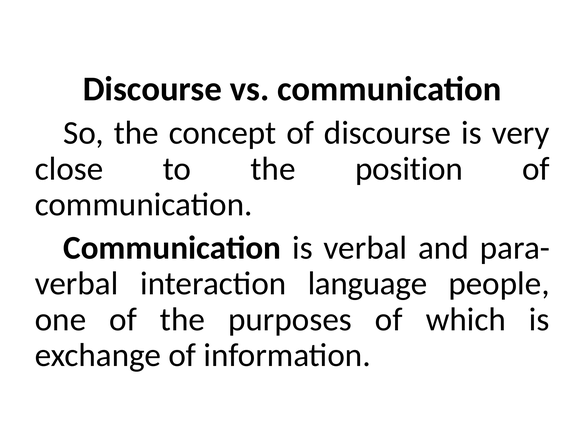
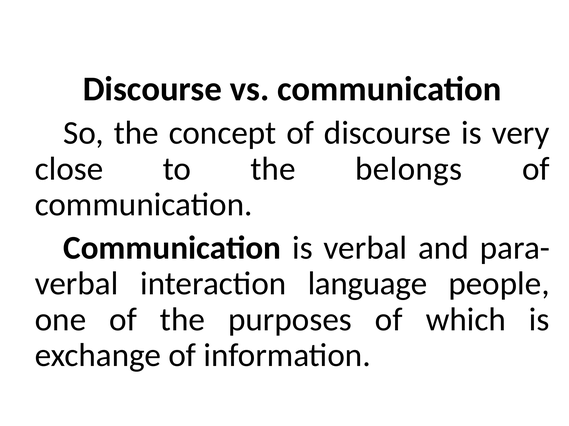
position: position -> belongs (409, 169)
